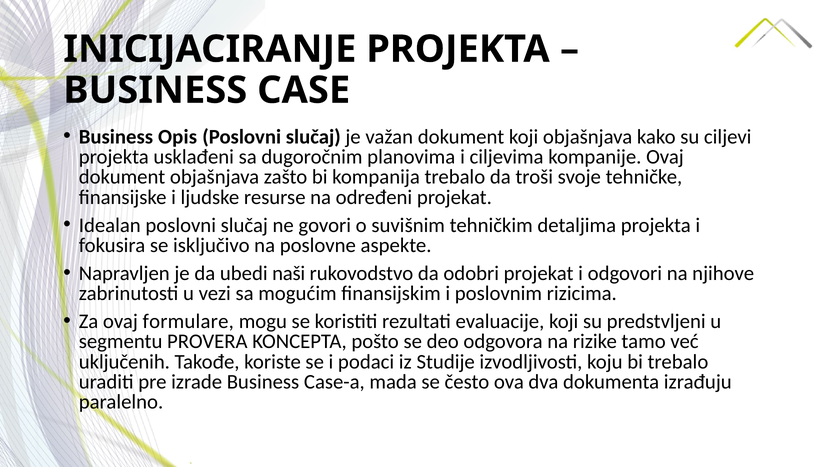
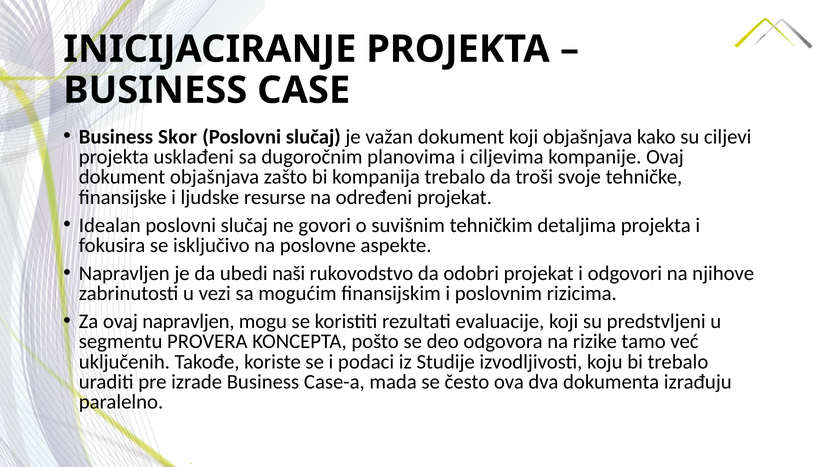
Opis: Opis -> Skor (178, 137)
ovaj formulare: formulare -> napravljen (188, 321)
